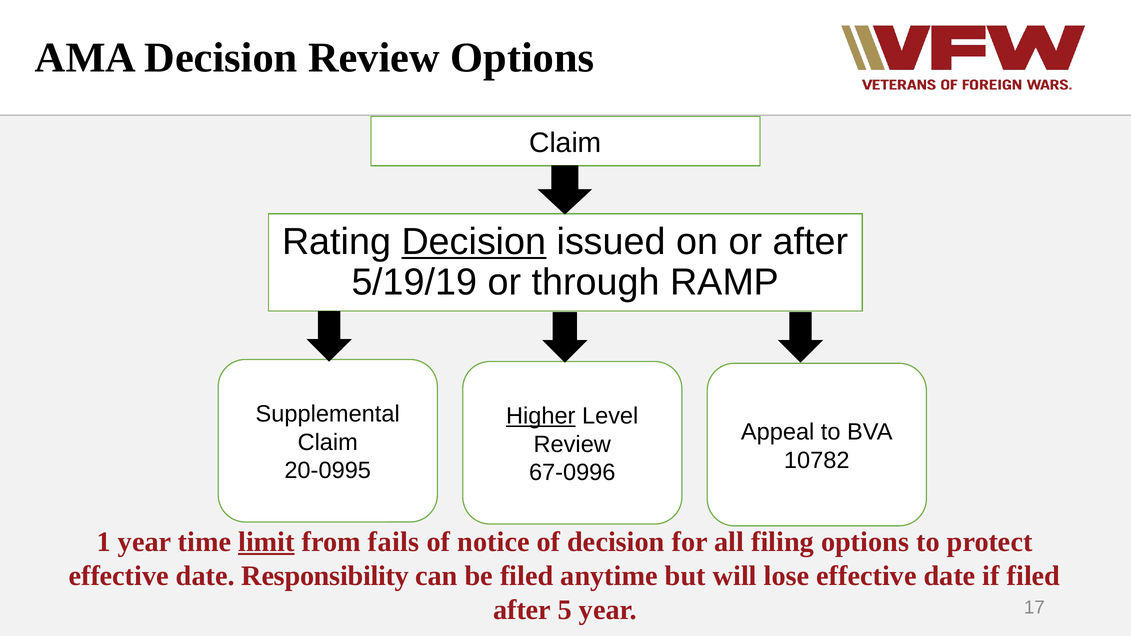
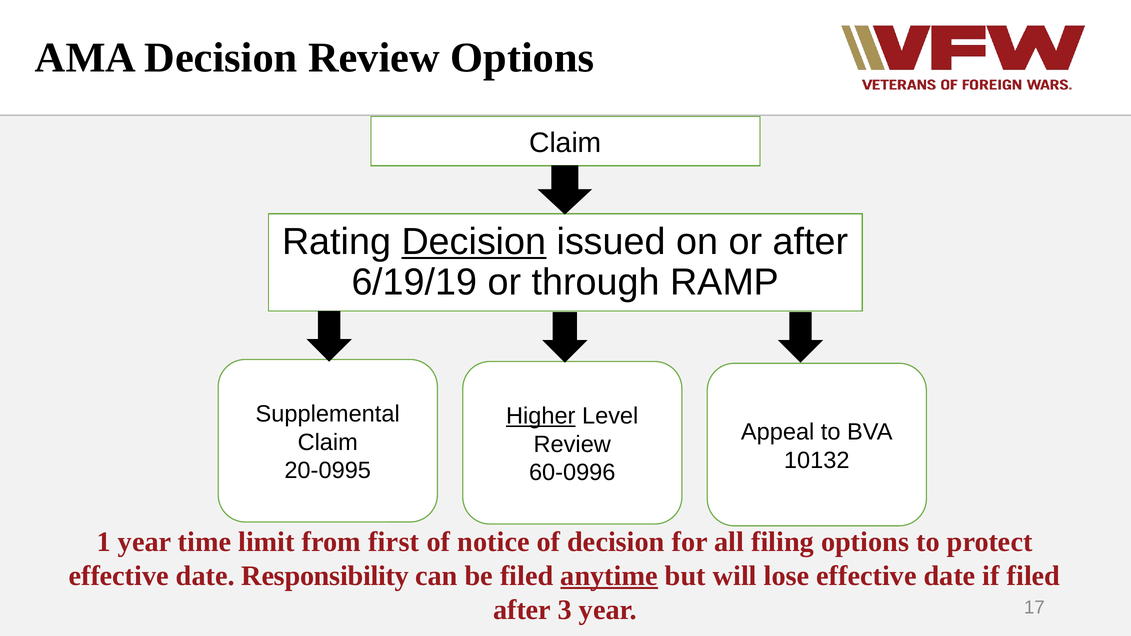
5/19/19: 5/19/19 -> 6/19/19 (414, 283)
10782: 10782 -> 10132 (817, 460)
67-0996: 67-0996 -> 60-0996 (572, 473)
limit underline: present -> none (266, 542)
fails: fails -> first (394, 542)
anytime underline: none -> present (609, 576)
5: 5 -> 3 (565, 610)
